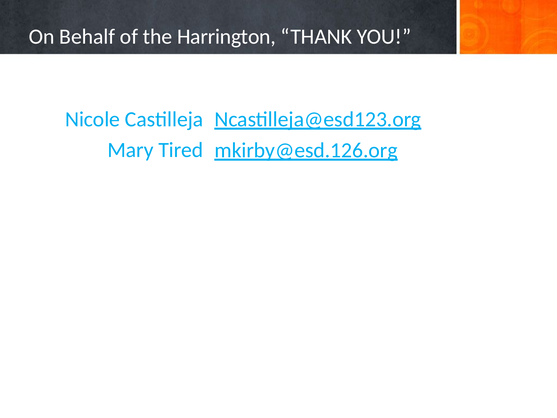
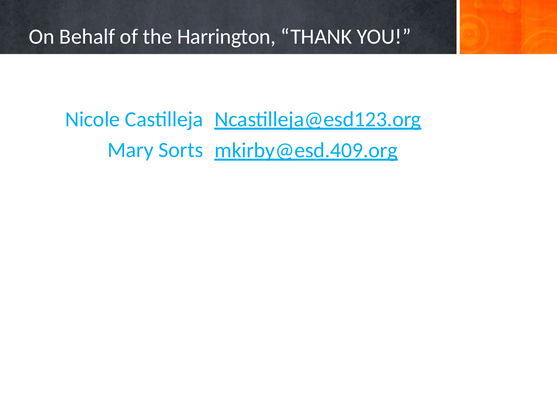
Tired: Tired -> Sorts (181, 150)
mkirby@esd.126.org: mkirby@esd.126.org -> mkirby@esd.409.org (306, 150)
